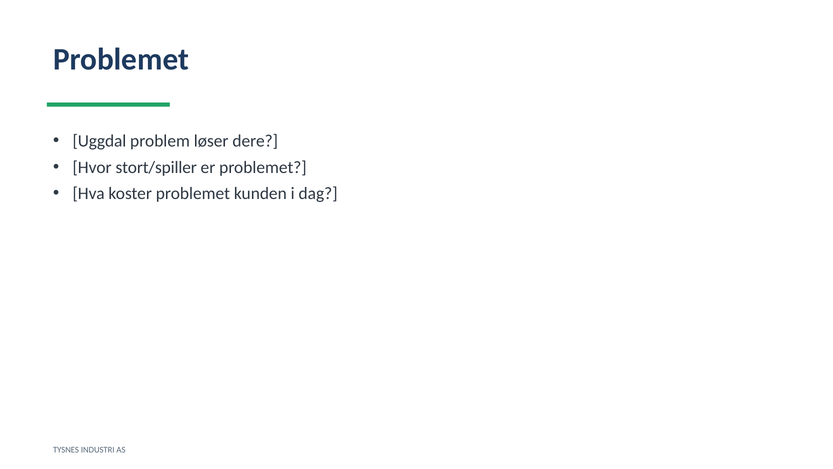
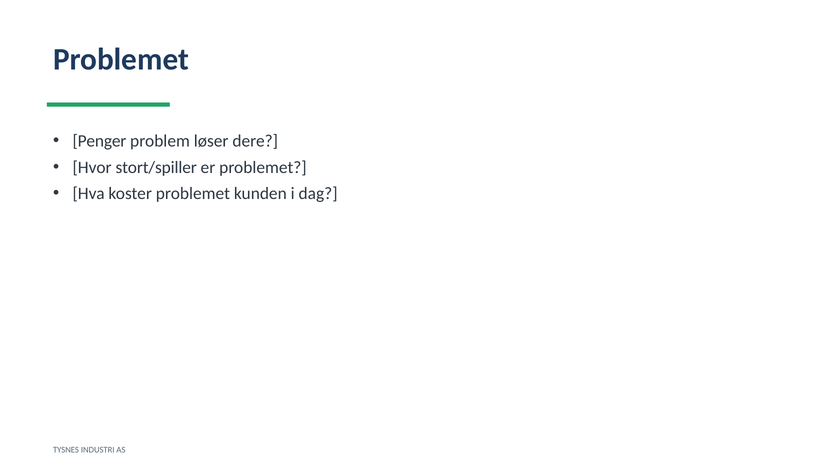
Uggdal: Uggdal -> Penger (99, 141)
